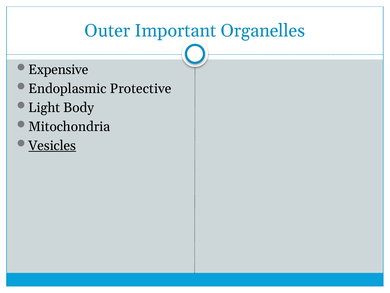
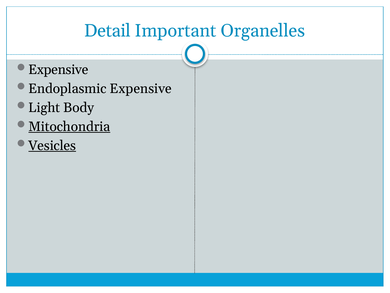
Outer: Outer -> Detail (107, 31)
Endoplasmic Protective: Protective -> Expensive (141, 88)
Mitochondria underline: none -> present (69, 126)
